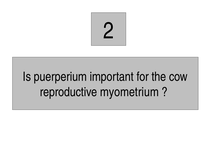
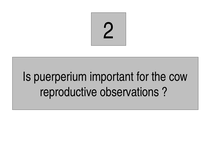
myometrium: myometrium -> observations (129, 92)
